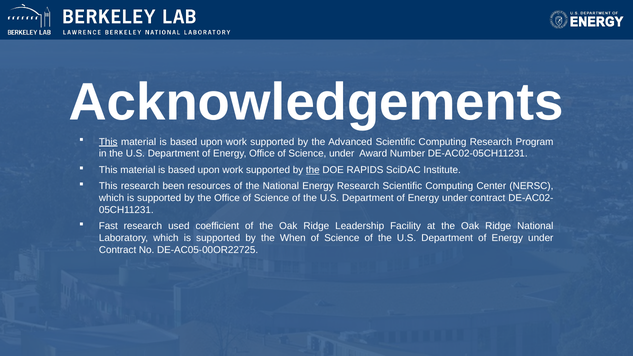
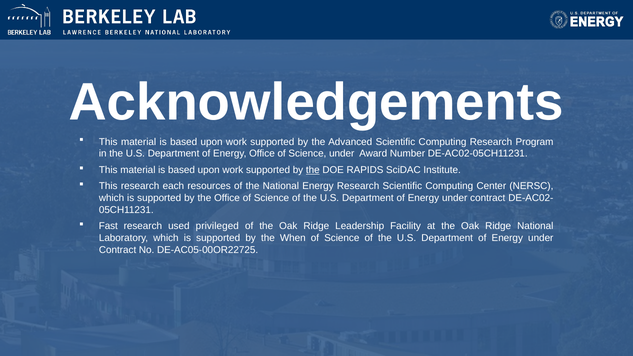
This underline: present -> none (108, 142)
been: been -> each (173, 186)
coefficient: coefficient -> privileged (217, 226)
